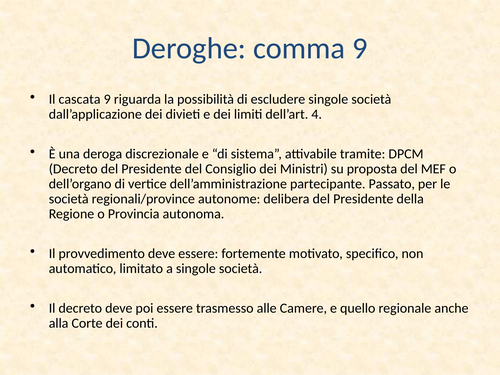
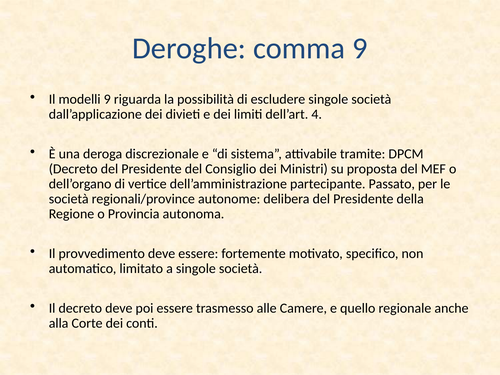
cascata: cascata -> modelli (80, 99)
